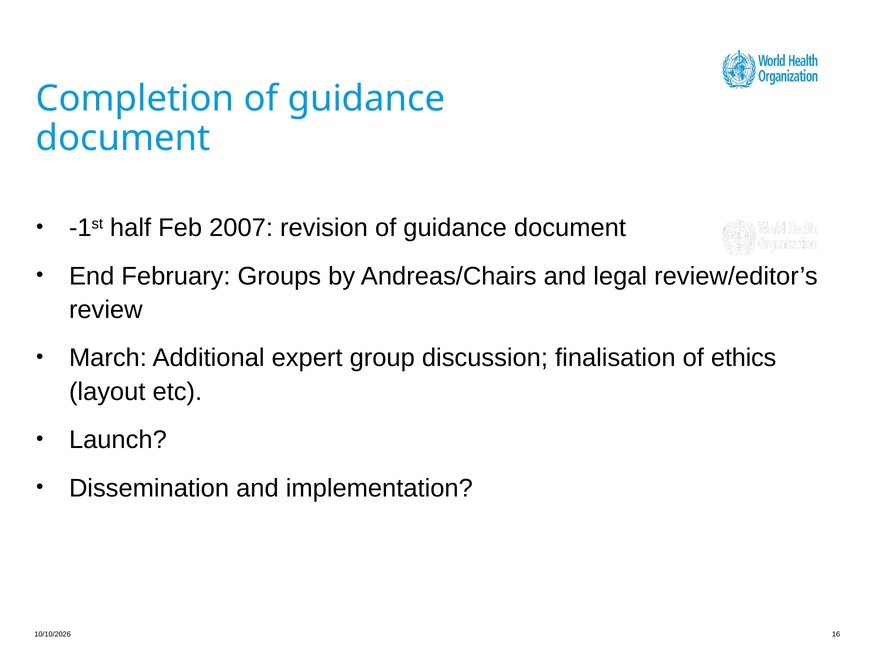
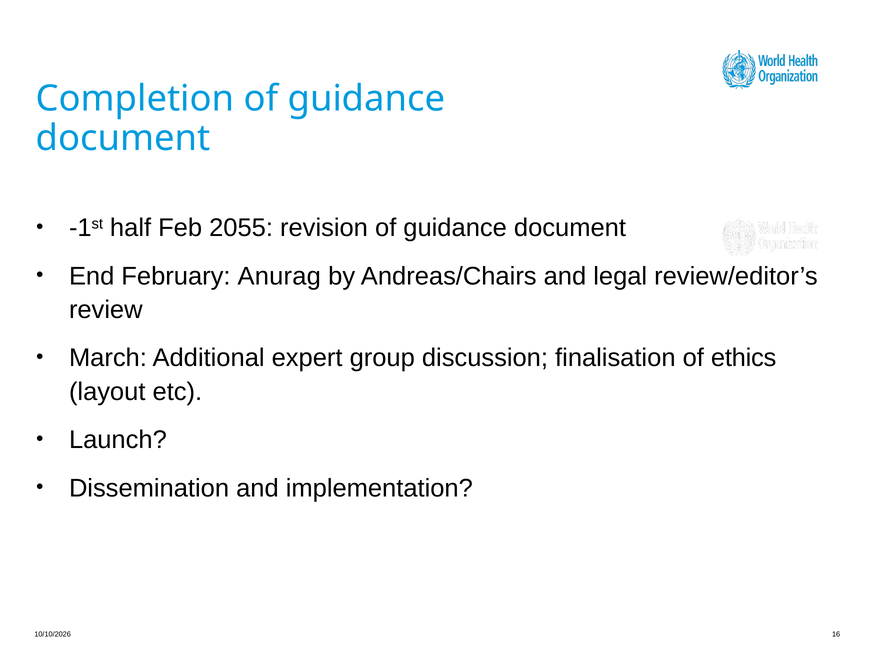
2007: 2007 -> 2055 (241, 228)
Groups: Groups -> Anurag (279, 276)
